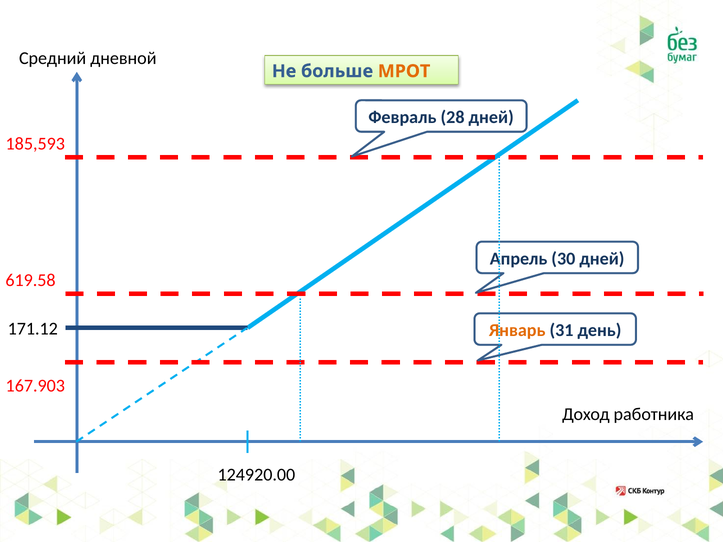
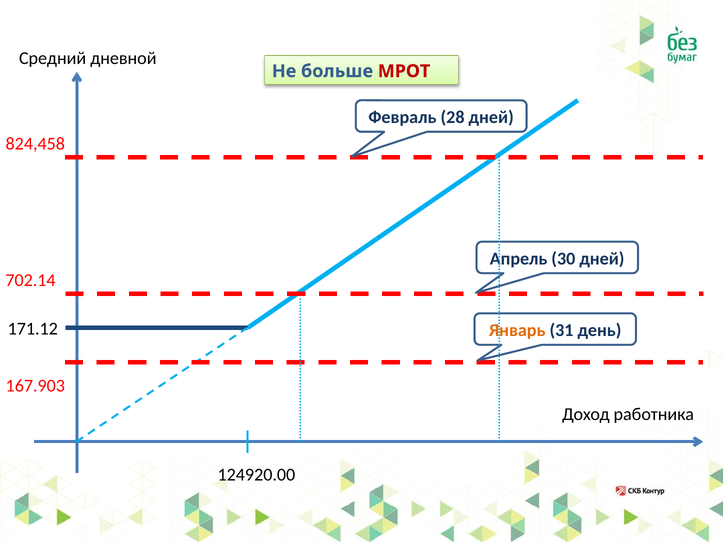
МРОТ colour: orange -> red (404, 71)
185,593: 185,593 -> 824,458 (35, 144)
619.58: 619.58 -> 702.14 (30, 280)
